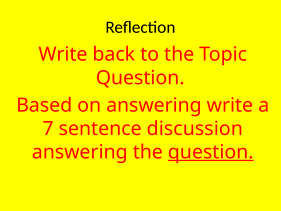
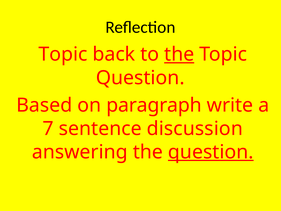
Write: Write -> Topic (63, 54)
the underline: none -> present (179, 54)
on answering: answering -> paragraph (154, 105)
